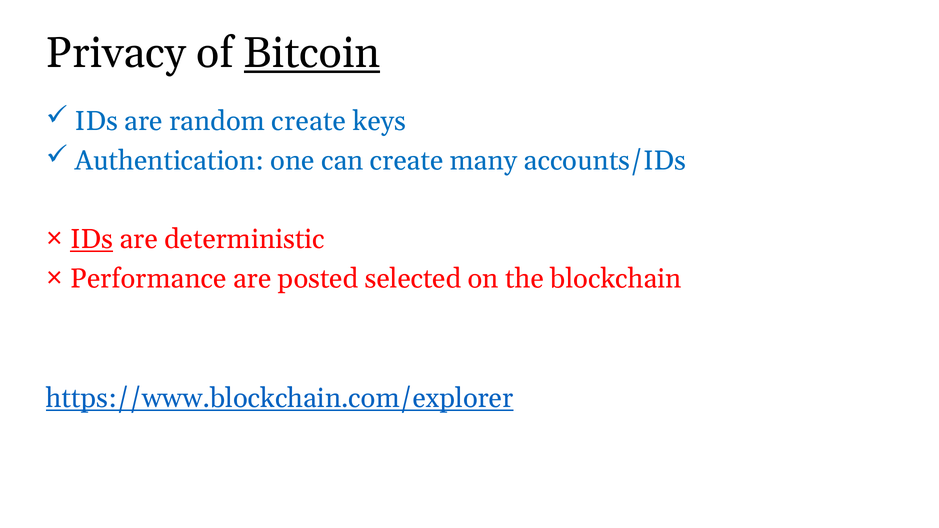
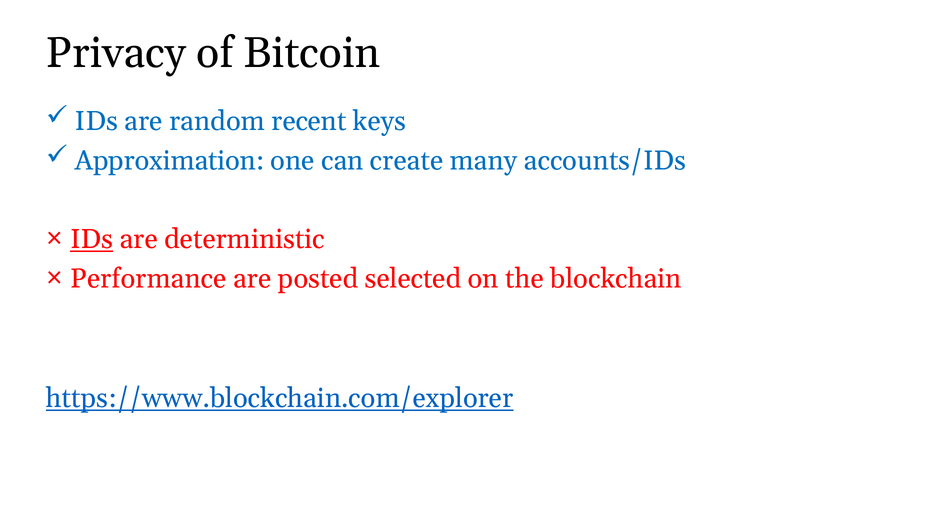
Bitcoin underline: present -> none (312, 53)
random create: create -> recent (309, 121)
Authentication: Authentication -> Approximation (170, 161)
